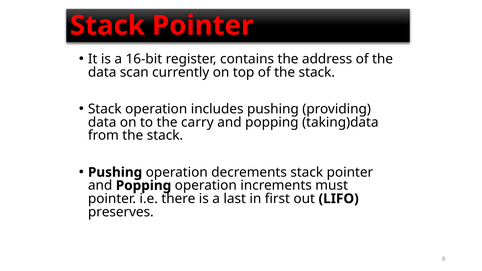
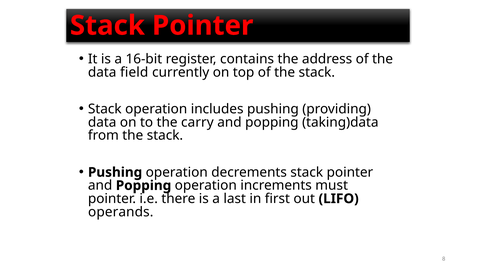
scan: scan -> field (134, 72)
preserves: preserves -> operands (121, 212)
